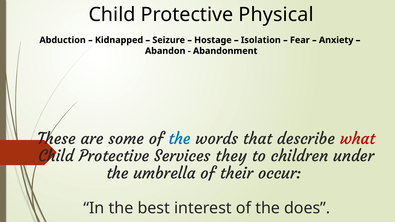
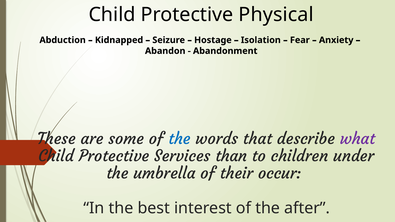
what colour: red -> purple (357, 139)
they: they -> than (231, 156)
does: does -> after (307, 208)
